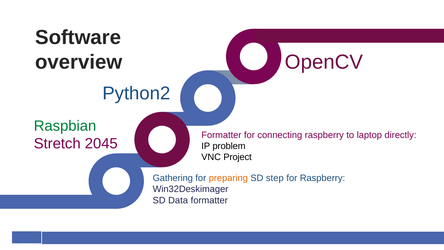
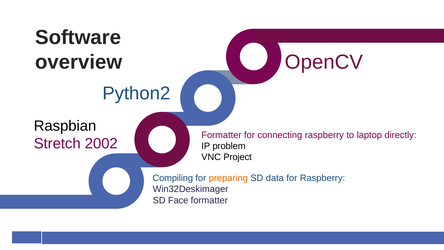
Raspbian colour: green -> black (65, 126)
2045: 2045 -> 2002 (101, 144)
Gathering: Gathering -> Compiling (173, 178)
step: step -> data (275, 178)
Data: Data -> Face (178, 200)
